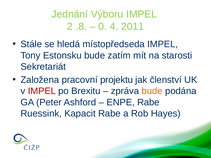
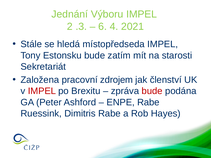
.8: .8 -> .3 (81, 27)
0: 0 -> 6 (103, 27)
2011: 2011 -> 2021 (133, 27)
projektu: projektu -> zdrojem (117, 80)
bude colour: orange -> red (152, 91)
Kapacit: Kapacit -> Dimitris (80, 114)
